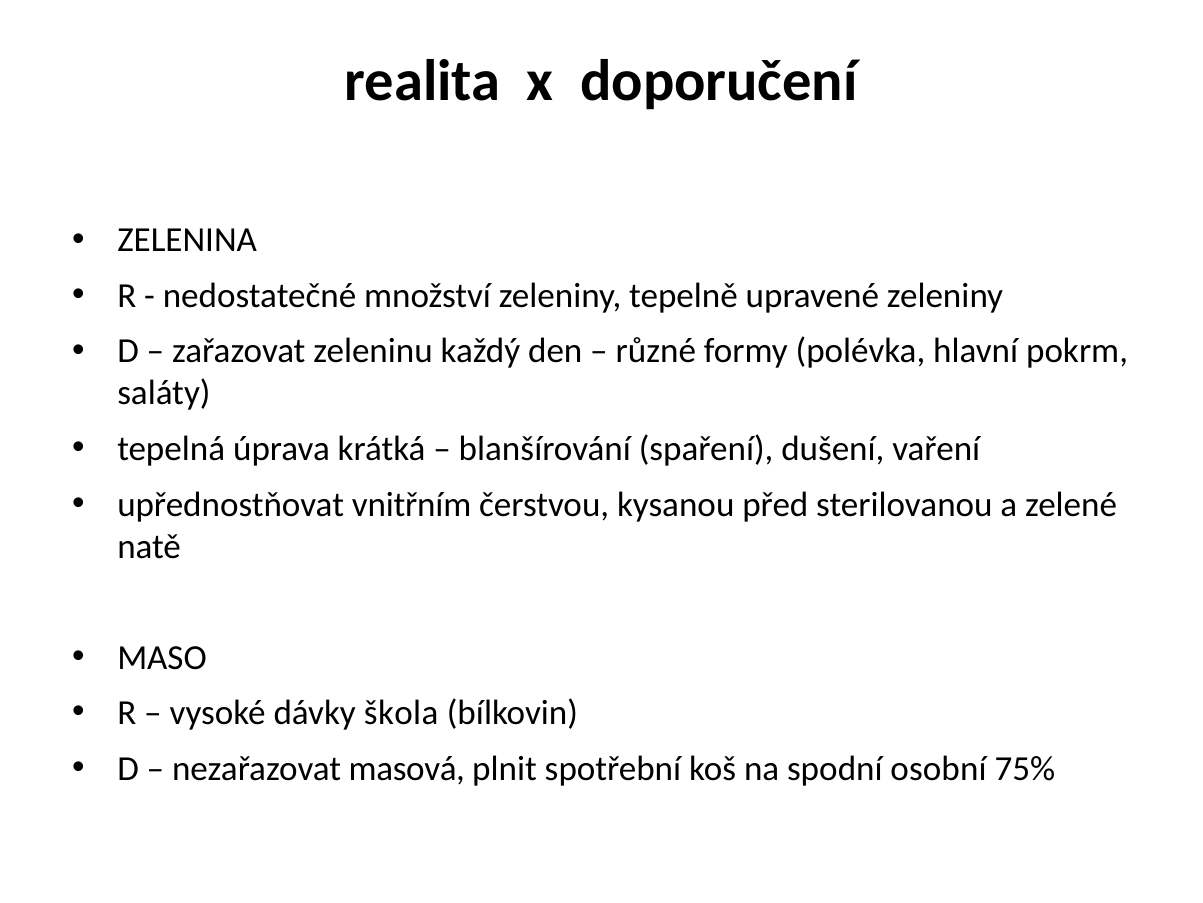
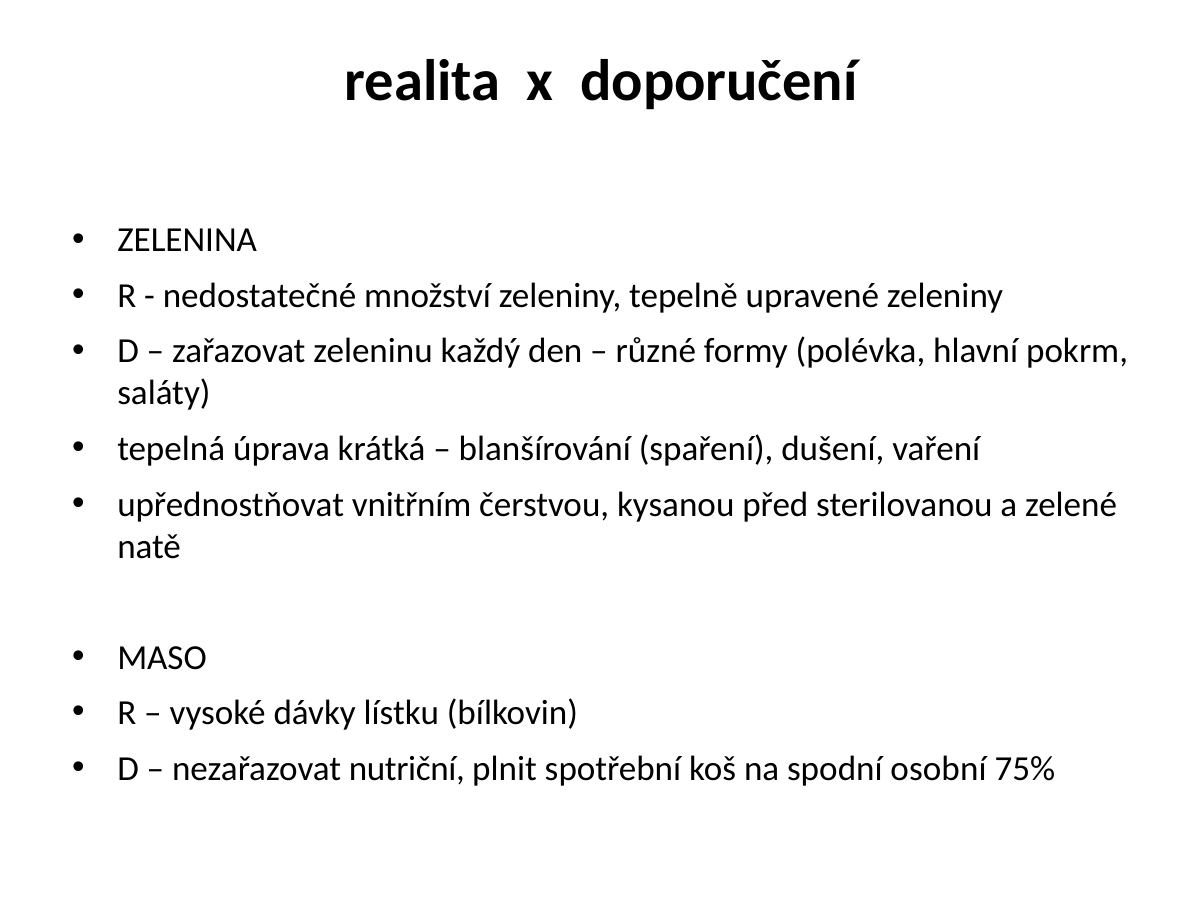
škola: škola -> lístku (401, 712)
masová: masová -> nutriční (407, 768)
